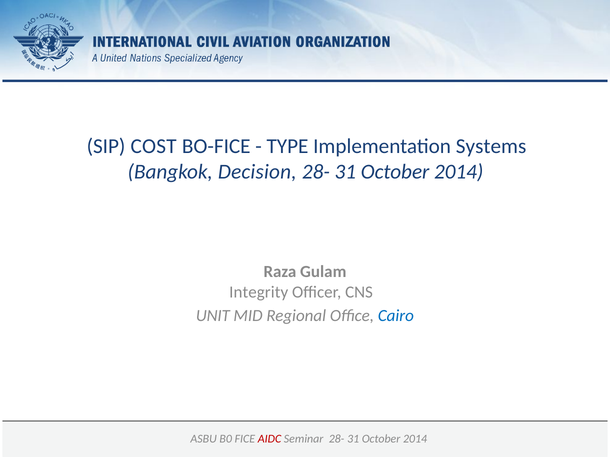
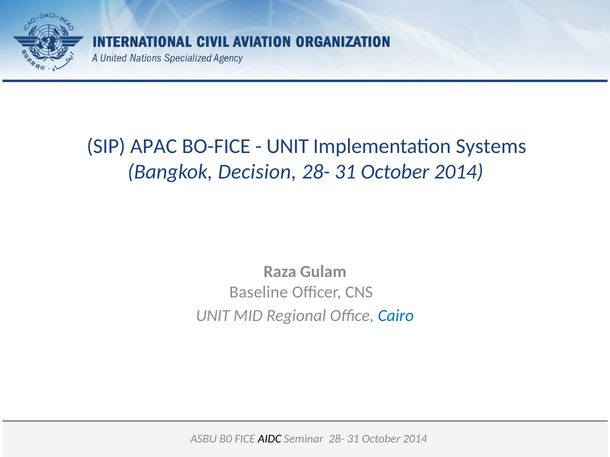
COST: COST -> APAC (154, 147)
TYPE: TYPE -> UNIT (288, 147)
Integrity: Integrity -> Baseline (259, 292)
AIDC colour: red -> black (270, 439)
